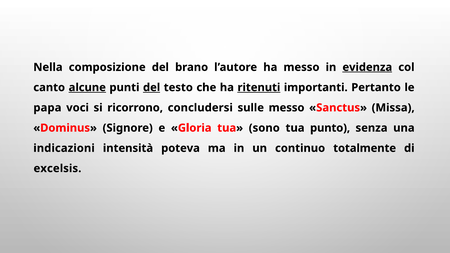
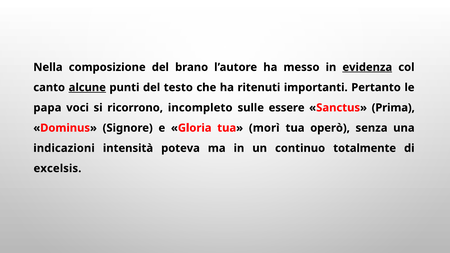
del underline: present -> none (152, 87)
ritenuti underline: present -> none (259, 87)
concludersi: concludersi -> incompleto (200, 108)
sulle messo: messo -> essere (287, 108)
Missa: Missa -> Prima (393, 108)
sono: sono -> morì (264, 128)
punto: punto -> operò (330, 128)
